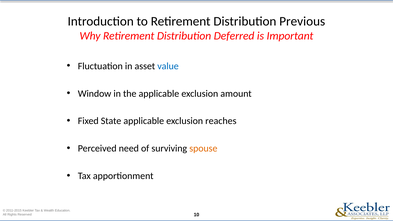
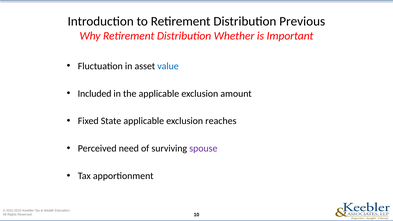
Deferred: Deferred -> Whether (234, 36)
Window: Window -> Included (95, 94)
spouse colour: orange -> purple (203, 149)
